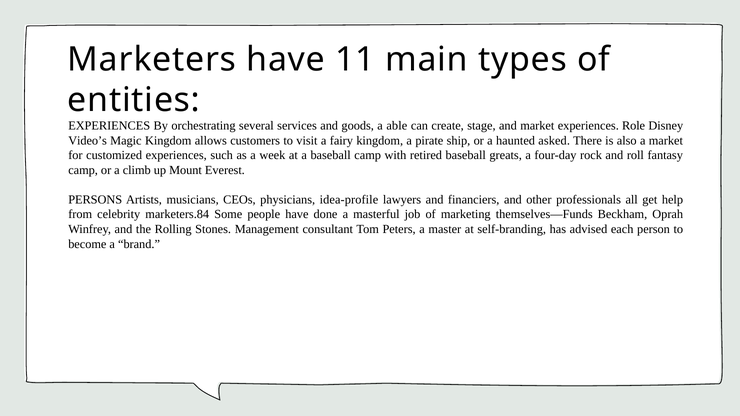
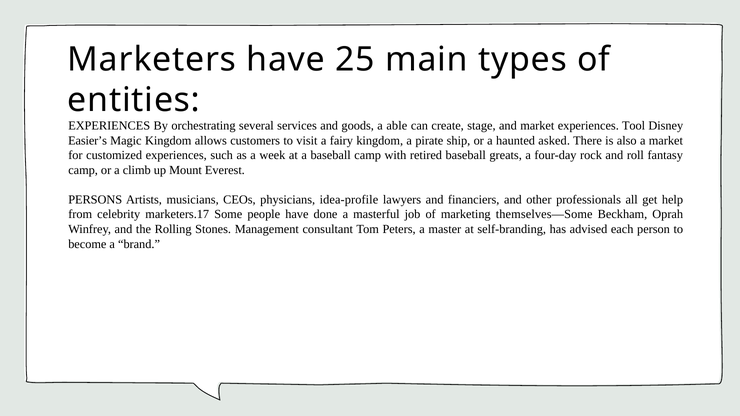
11: 11 -> 25 (355, 59)
Role: Role -> Tool (634, 126)
Video’s: Video’s -> Easier’s (88, 141)
marketers.84: marketers.84 -> marketers.17 (177, 215)
themselves—Funds: themselves—Funds -> themselves—Some (544, 215)
